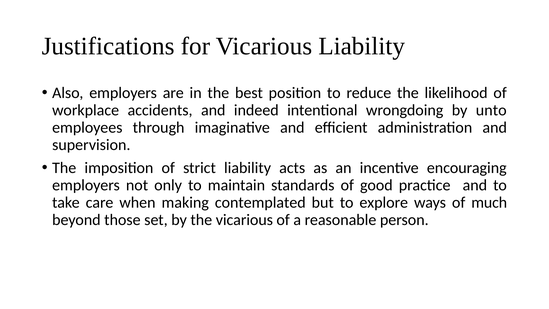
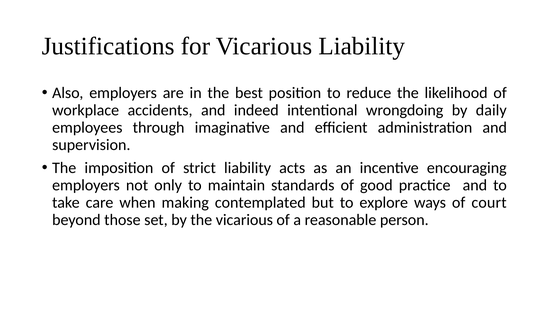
unto: unto -> daily (491, 110)
much: much -> court (489, 202)
